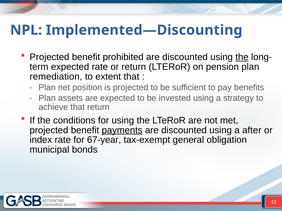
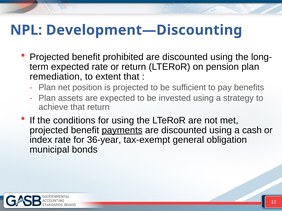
Implemented—Discounting: Implemented—Discounting -> Development—Discounting (144, 30)
the underline: present -> none (242, 57)
after: after -> cash (252, 130)
67-year: 67-year -> 36-year (104, 140)
